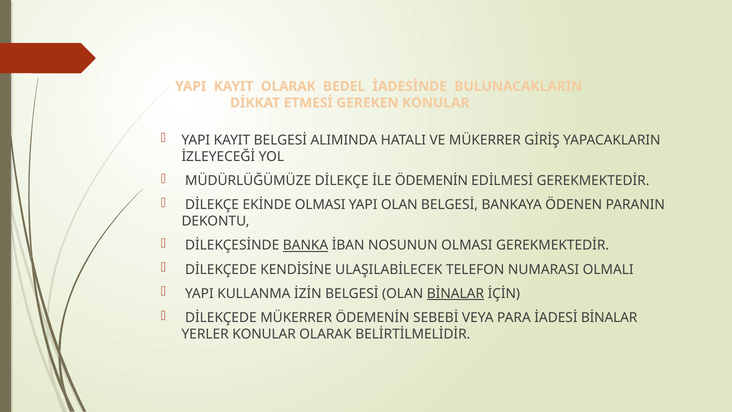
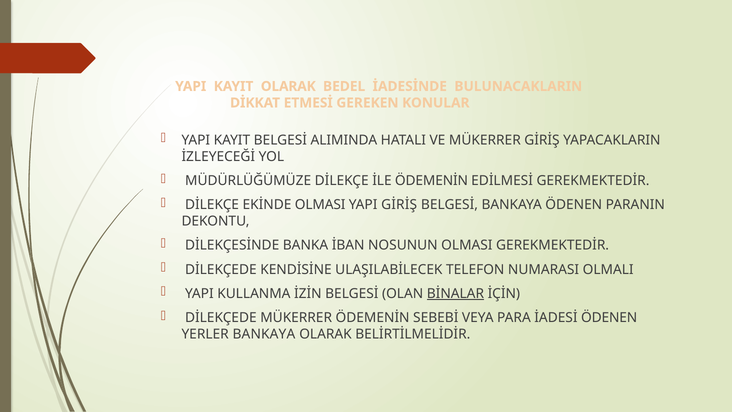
YAPI OLAN: OLAN -> GİRİŞ (399, 205)
BANKA underline: present -> none (306, 245)
İADESİ BİNALAR: BİNALAR -> ÖDENEN (609, 318)
YERLER KONULAR: KONULAR -> BANKAYA (264, 334)
